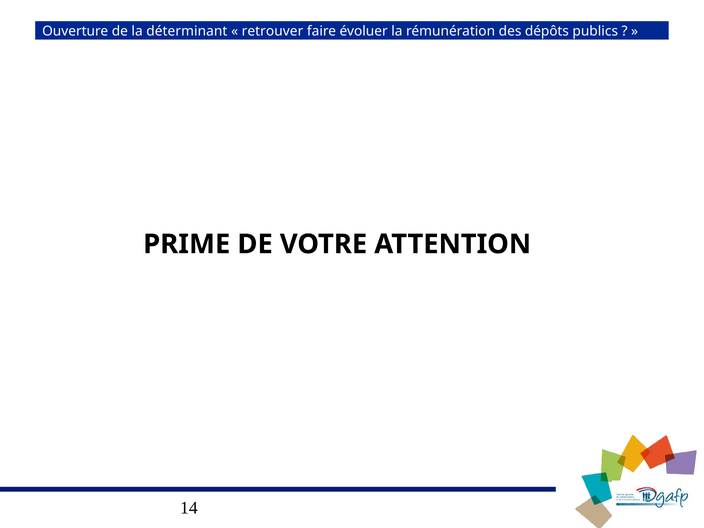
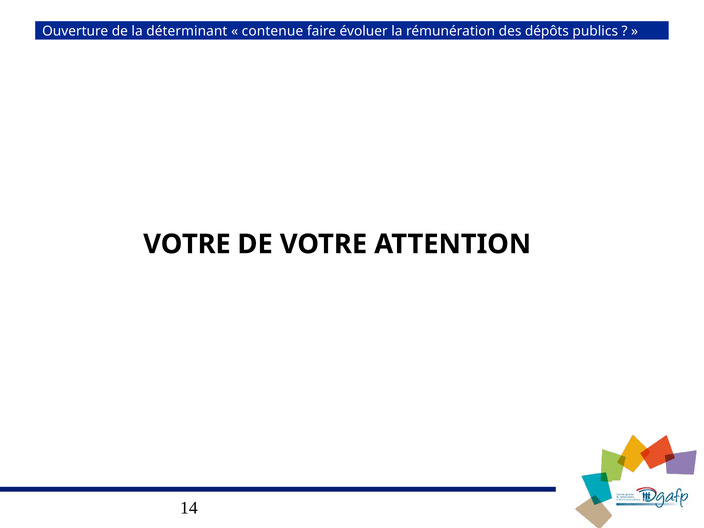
retrouver: retrouver -> contenue (272, 31)
PRIME: PRIME -> VOTRE (187, 244)
